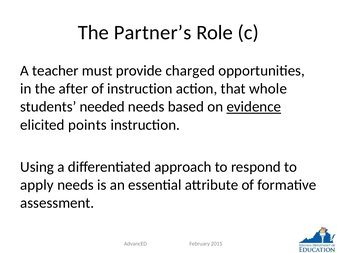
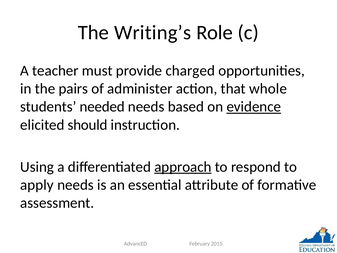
Partner’s: Partner’s -> Writing’s (153, 33)
after: after -> pairs (73, 89)
of instruction: instruction -> administer (140, 89)
points: points -> should (88, 125)
approach underline: none -> present (183, 167)
